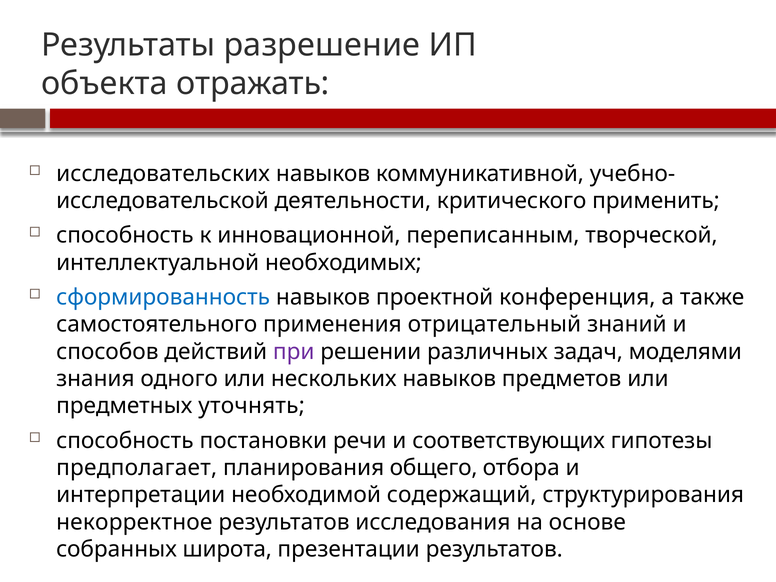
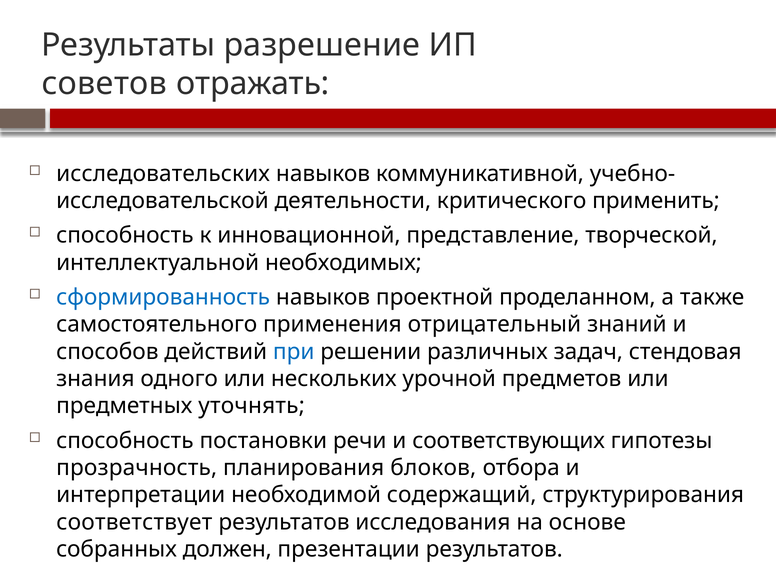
объекта: объекта -> советов (104, 84)
переписанным: переписанным -> представление (493, 235)
конференция: конференция -> проделанном (577, 297)
при colour: purple -> blue (294, 352)
моделями: моделями -> стендовая (685, 352)
нескольких навыков: навыков -> урочной (449, 379)
предполагает: предполагает -> прозрачность (137, 468)
общего: общего -> блоков (433, 468)
некорректное: некорректное -> соответствует (134, 522)
широта: широта -> должен (227, 549)
